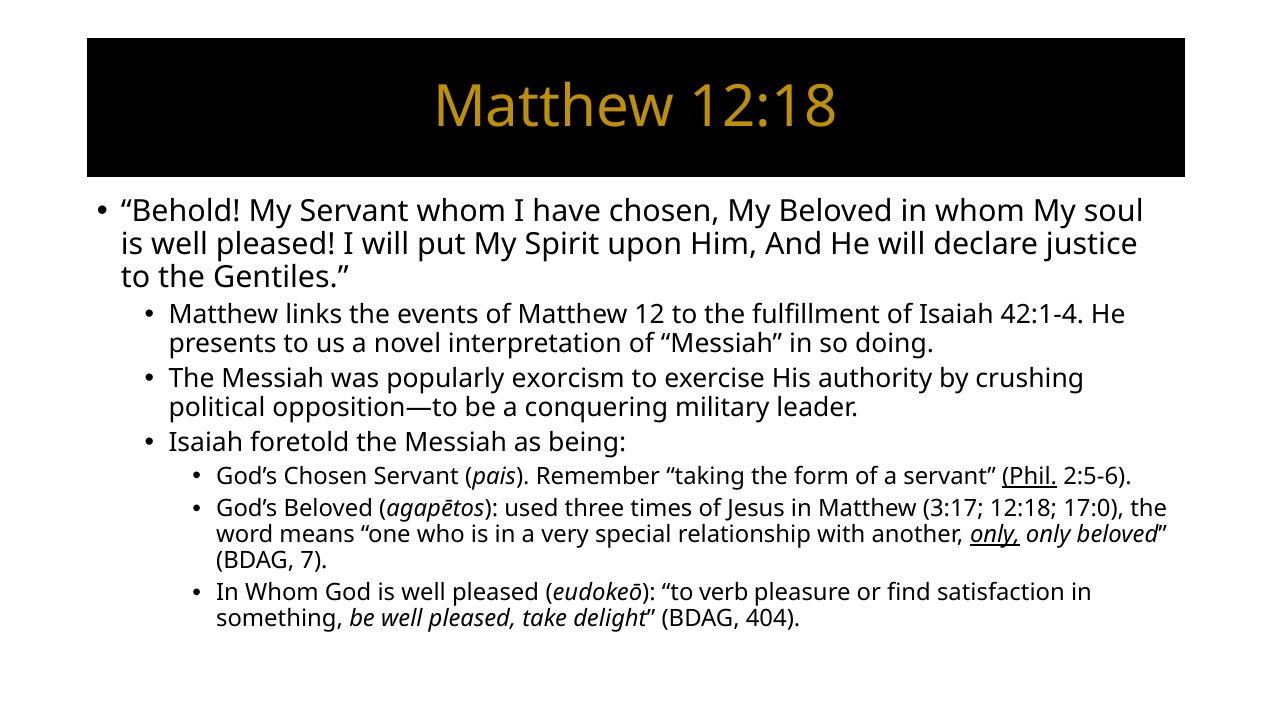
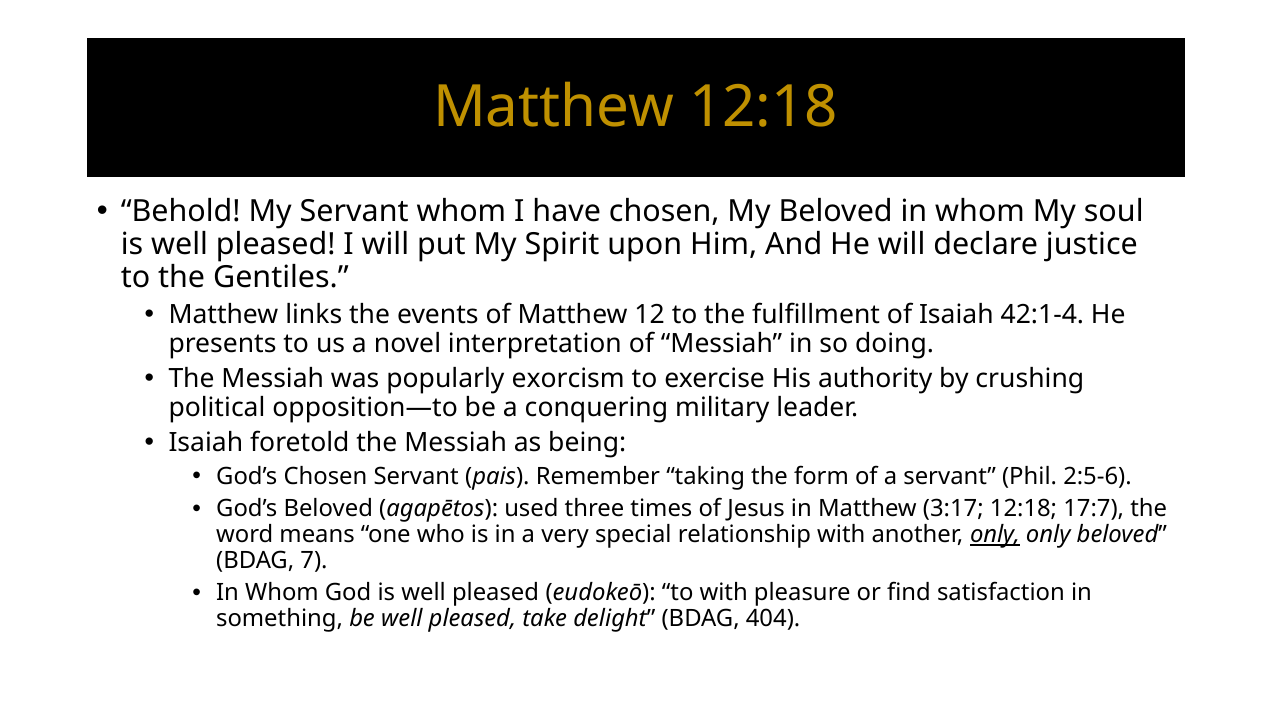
Phil underline: present -> none (1030, 476)
17:0: 17:0 -> 17:7 (1094, 509)
to verb: verb -> with (724, 593)
